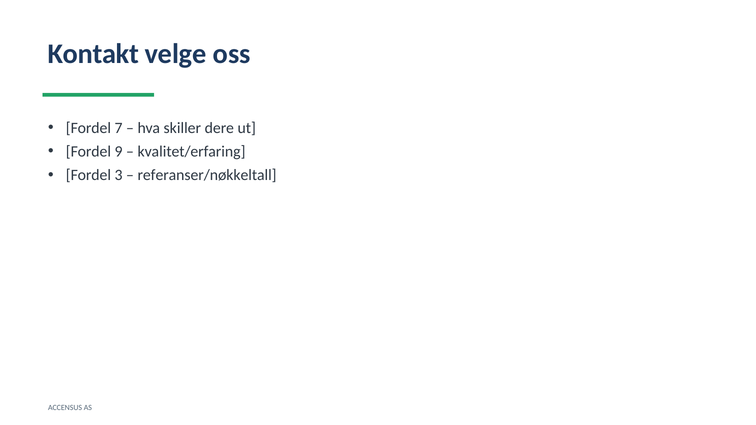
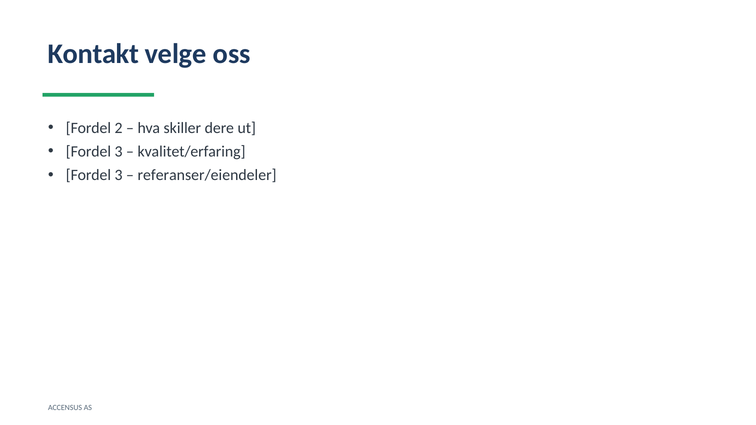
7: 7 -> 2 (119, 128)
9: 9 -> 3 (119, 152)
referanser/nøkkeltall: referanser/nøkkeltall -> referanser/eiendeler (207, 175)
